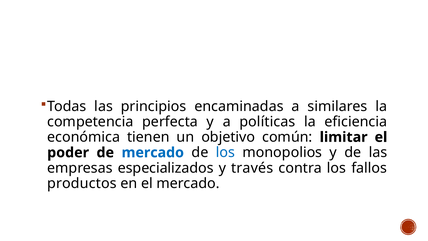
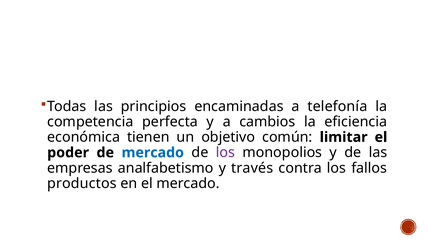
similares: similares -> telefonía (337, 106)
políticas: políticas -> cambios (267, 122)
los colour: blue -> purple (225, 152)
especializados: especializados -> analfabetismo (166, 168)
